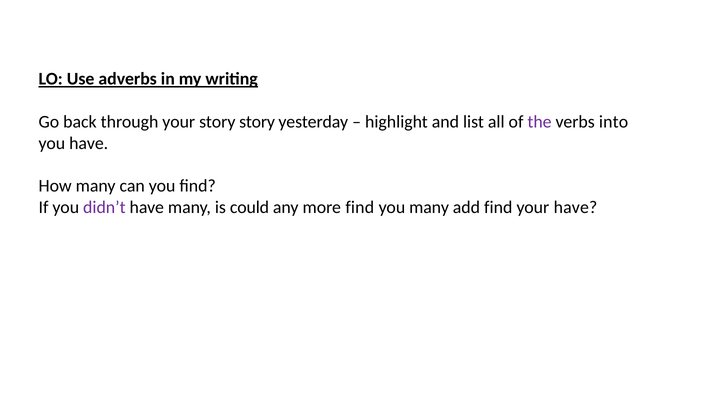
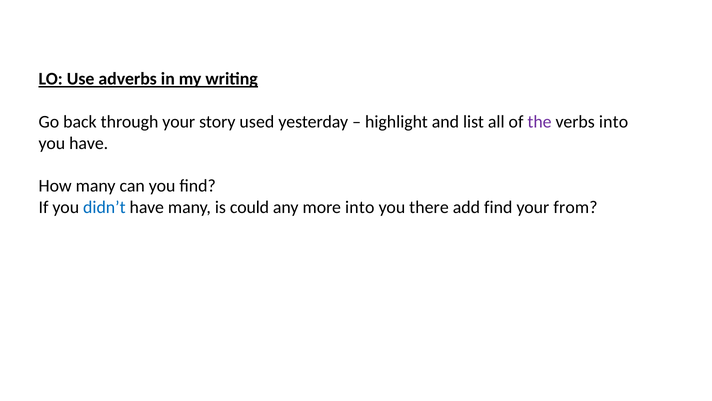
story story: story -> used (257, 122)
didn’t colour: purple -> blue (104, 207)
more find: find -> into (360, 207)
you many: many -> there (429, 207)
your have: have -> from (575, 207)
